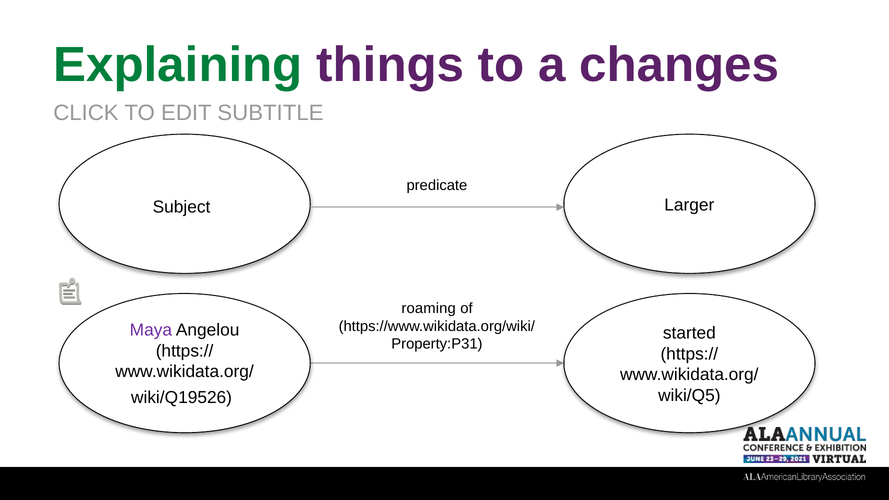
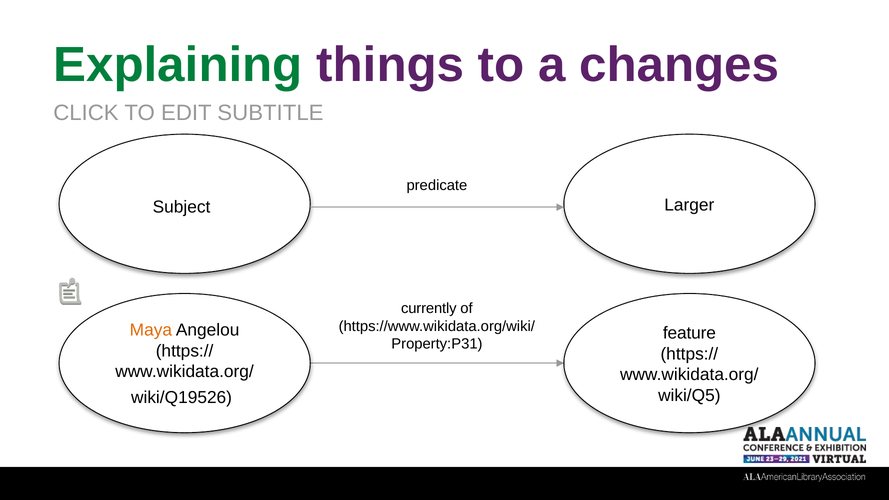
roaming: roaming -> currently (429, 309)
Maya colour: purple -> orange (151, 330)
started: started -> feature (689, 333)
